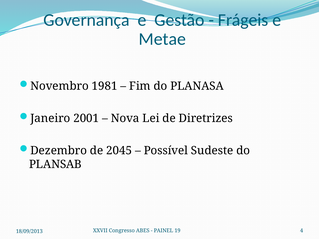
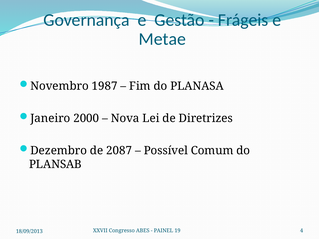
1981: 1981 -> 1987 (105, 86)
2001: 2001 -> 2000 (86, 118)
2045: 2045 -> 2087 (119, 151)
Sudeste: Sudeste -> Comum (212, 151)
